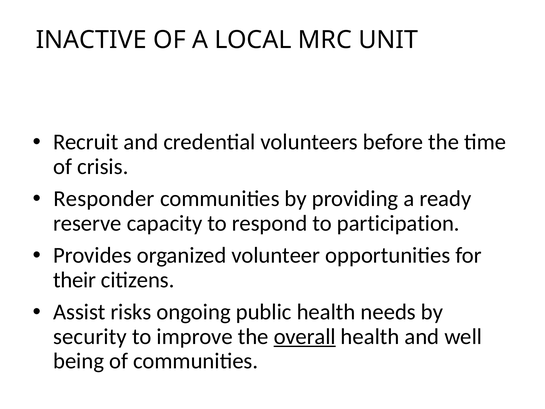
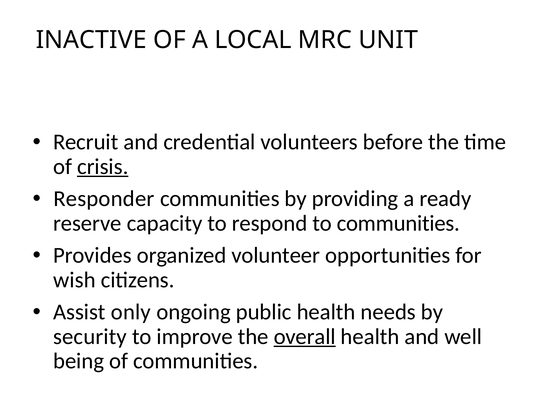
crisis underline: none -> present (103, 167)
to participation: participation -> communities (398, 223)
their: their -> wish (74, 280)
risks: risks -> only (131, 312)
